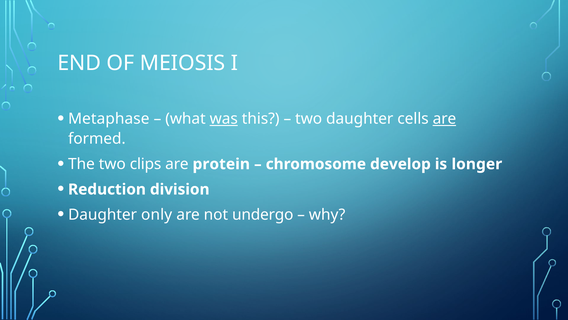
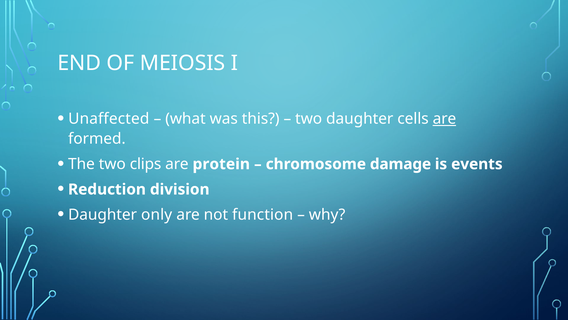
Metaphase: Metaphase -> Unaffected (109, 119)
was underline: present -> none (224, 119)
develop: develop -> damage (400, 164)
longer: longer -> events (477, 164)
undergo: undergo -> function (263, 214)
